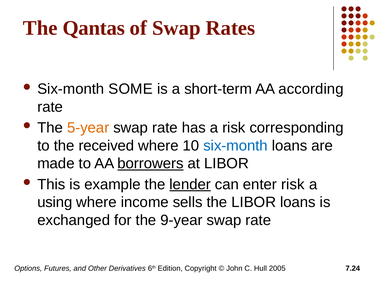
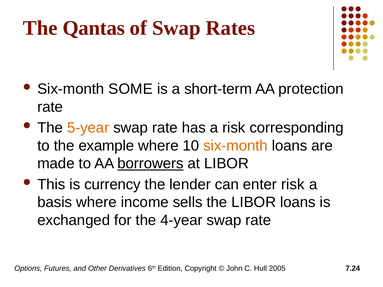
according: according -> protection (311, 89)
received: received -> example (106, 146)
six-month colour: blue -> orange (236, 146)
example: example -> currency (113, 185)
lender underline: present -> none (190, 185)
using: using -> basis (55, 202)
9-year: 9-year -> 4-year (181, 220)
